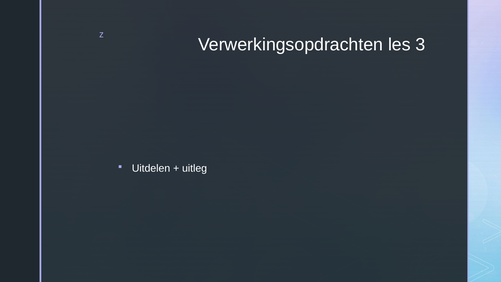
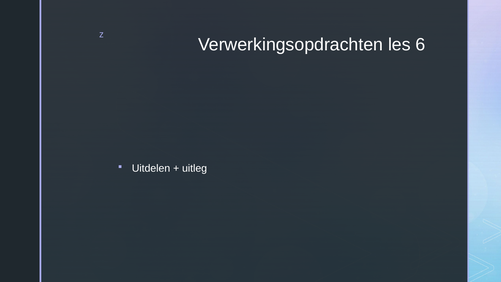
3: 3 -> 6 (420, 45)
